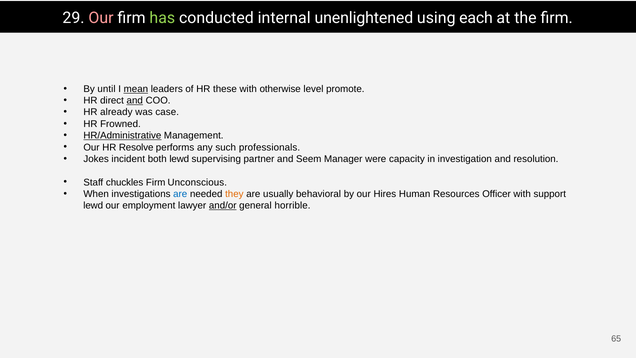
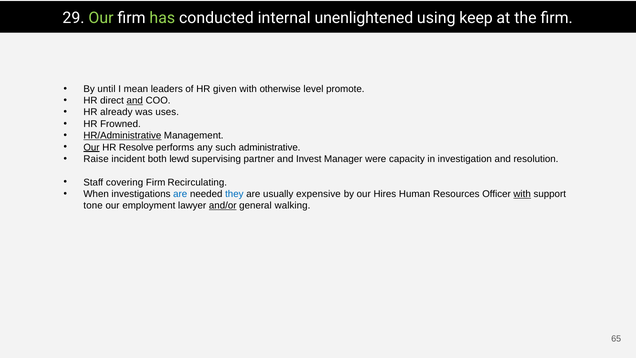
Our colour: pink -> light green (101, 18)
each: each -> keep (476, 18)
mean underline: present -> none (136, 89)
these: these -> given (225, 89)
case: case -> uses (167, 112)
Our underline: none -> present (92, 147)
professionals: professionals -> administrative (270, 147)
Jokes: Jokes -> Raise (96, 159)
Seem: Seem -> Invest (309, 159)
chuckles: chuckles -> covering (125, 182)
Unconscious: Unconscious -> Recirculating (197, 182)
they colour: orange -> blue (234, 194)
behavioral: behavioral -> expensive (319, 194)
with underline: none -> present (522, 194)
lewd: lewd -> tone (93, 206)
horrible: horrible -> walking (293, 206)
